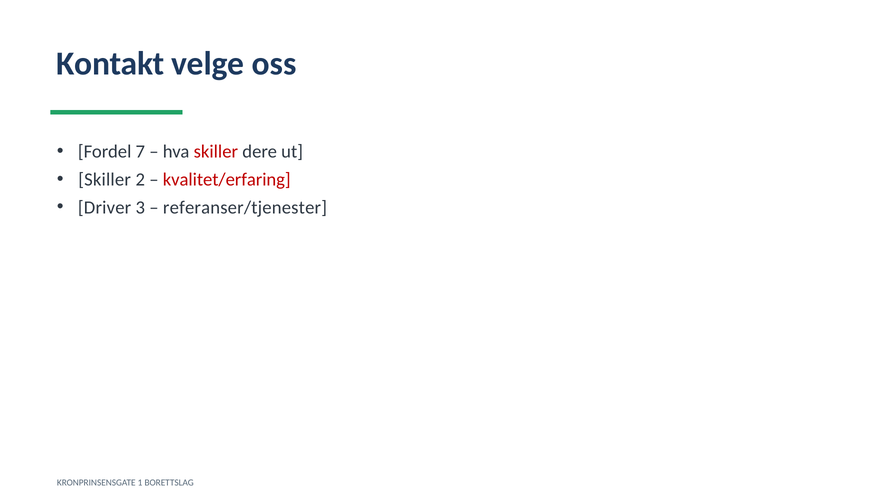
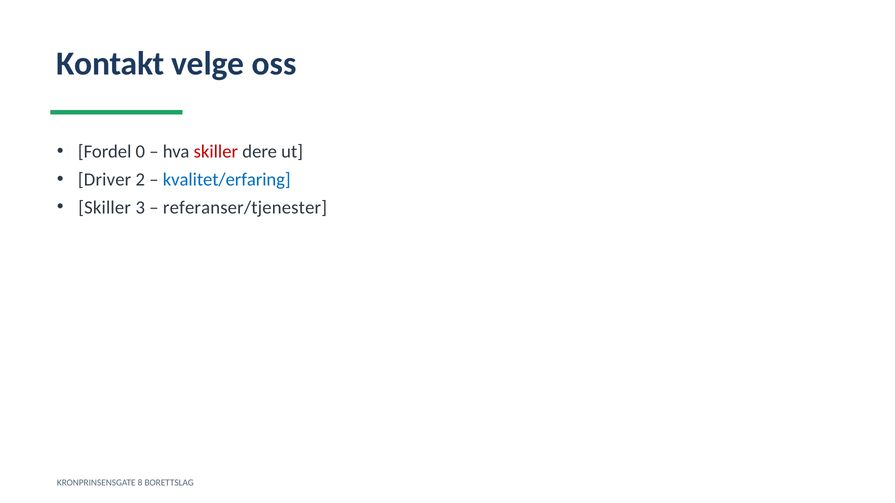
7: 7 -> 0 (140, 152)
Skiller: Skiller -> Driver (105, 180)
kvalitet/erfaring colour: red -> blue (227, 180)
Driver: Driver -> Skiller (105, 208)
1: 1 -> 8 (140, 483)
